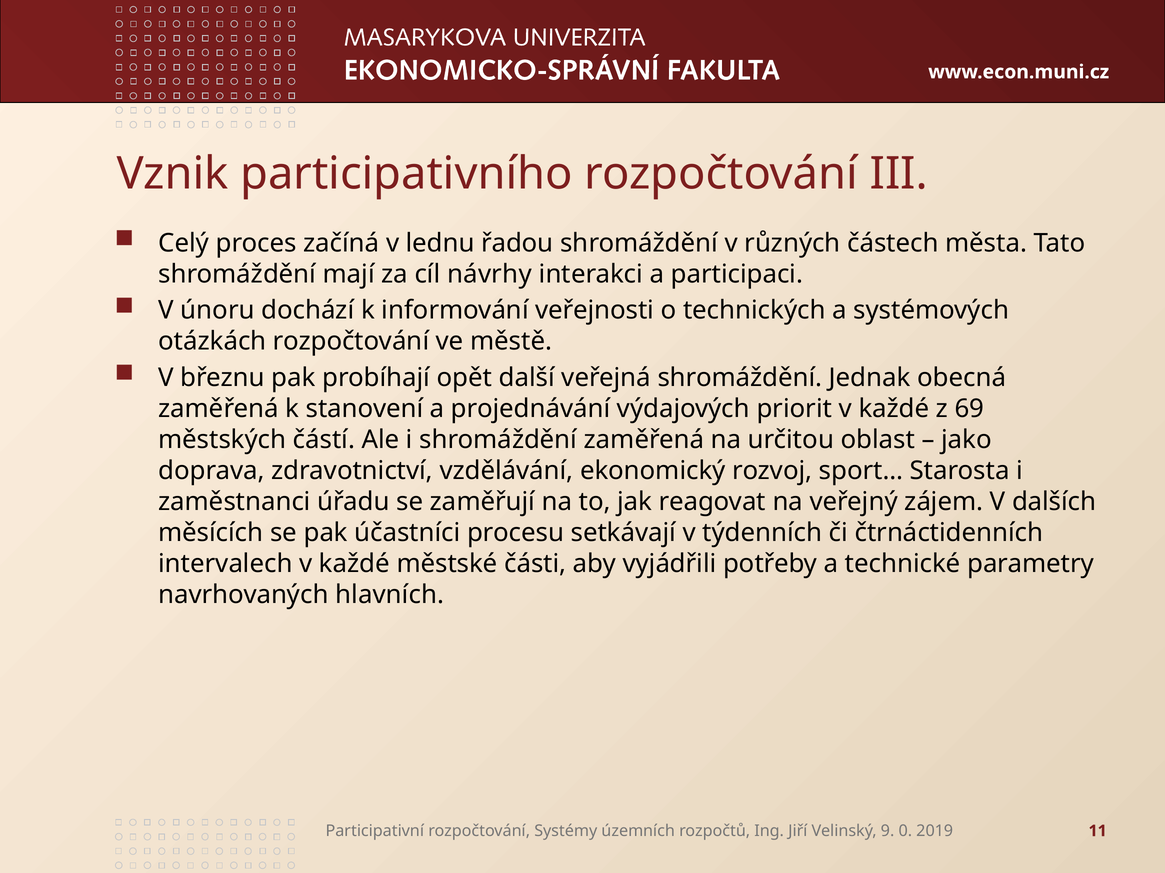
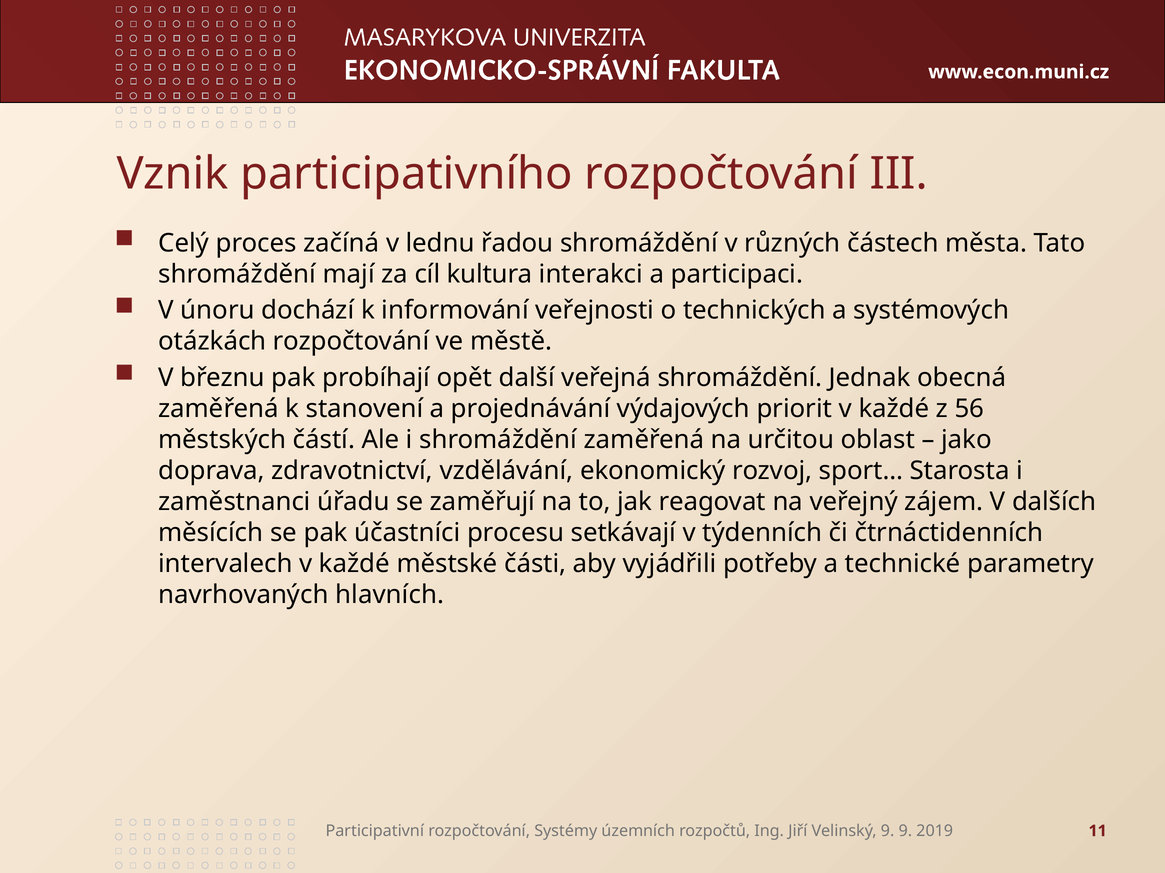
návrhy: návrhy -> kultura (490, 274)
69: 69 -> 56 (969, 409)
9 0: 0 -> 9 (905, 832)
